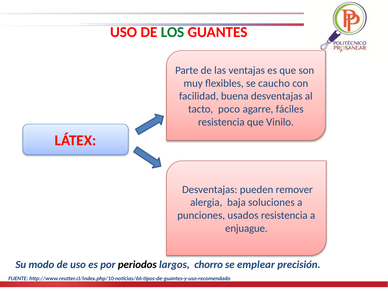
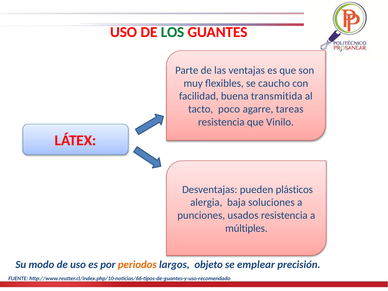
buena desventajas: desventajas -> transmitida (277, 96)
fáciles: fáciles -> tareas (290, 109)
remover: remover -> plásticos (294, 189)
enjuague: enjuague -> múltiples (246, 228)
periodos colour: black -> orange (137, 265)
chorro: chorro -> objeto (209, 265)
